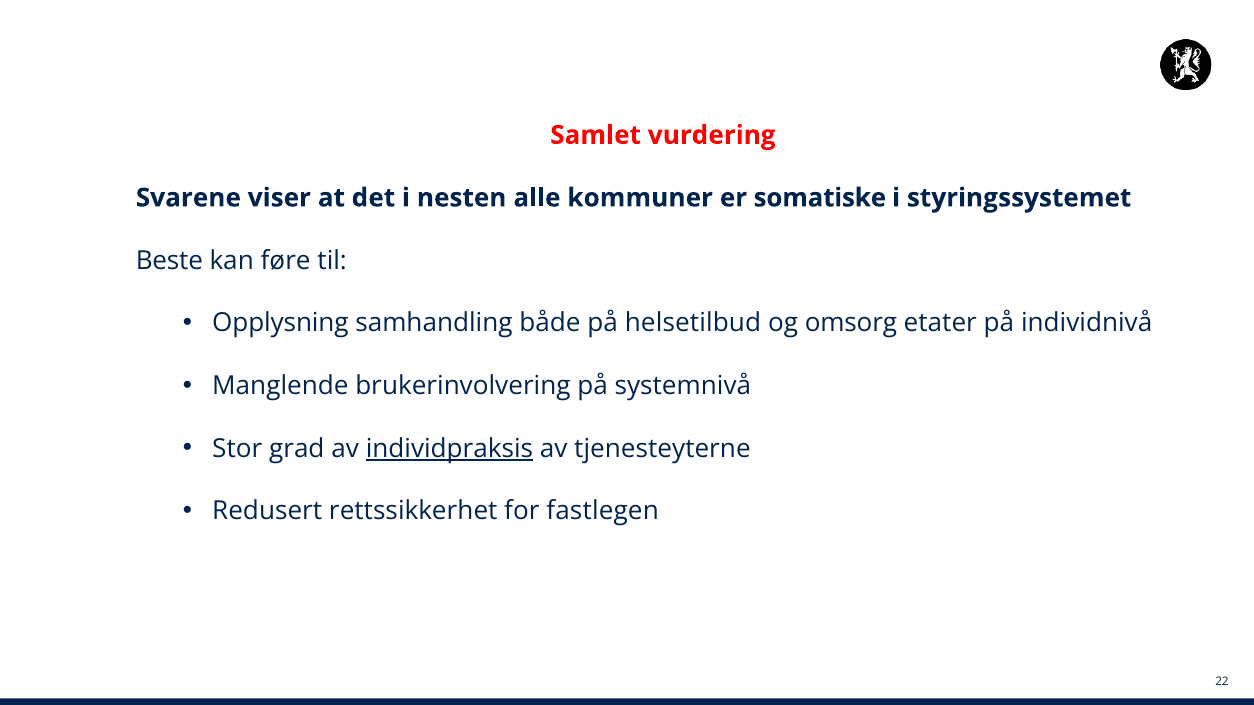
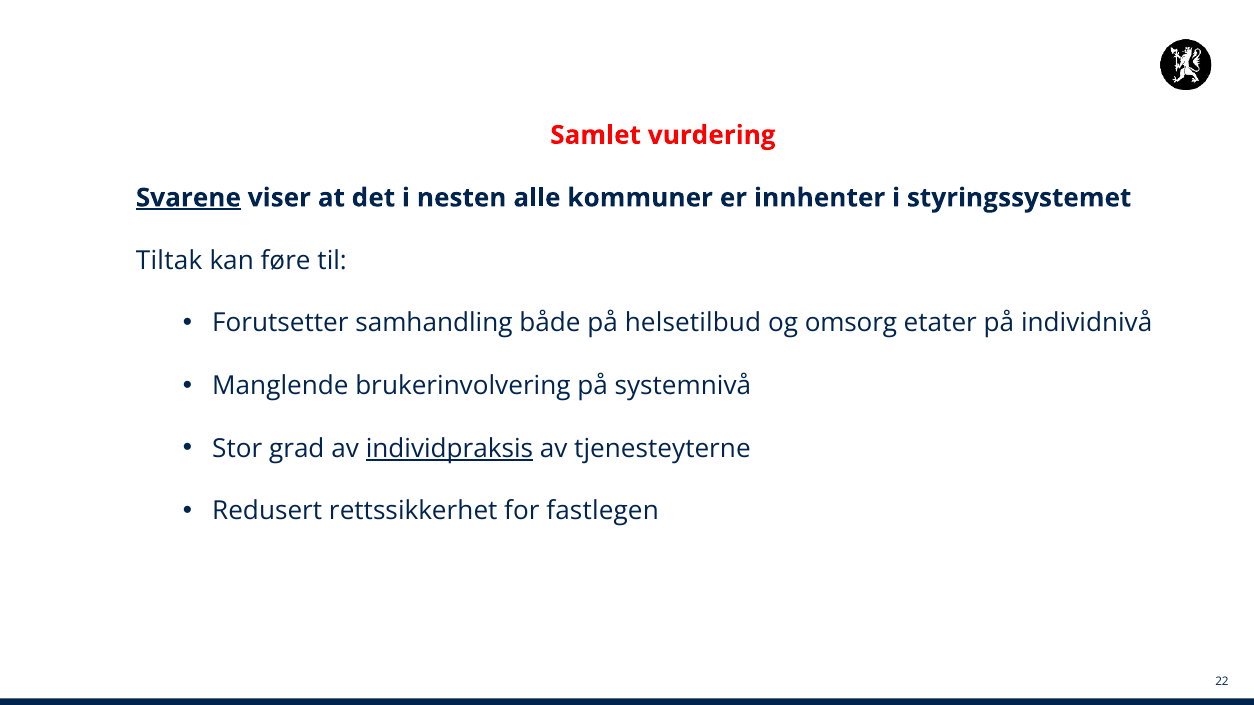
Svarene underline: none -> present (188, 198)
somatiske: somatiske -> innhenter (820, 198)
Beste: Beste -> Tiltak (169, 261)
Opplysning: Opplysning -> Forutsetter (280, 323)
